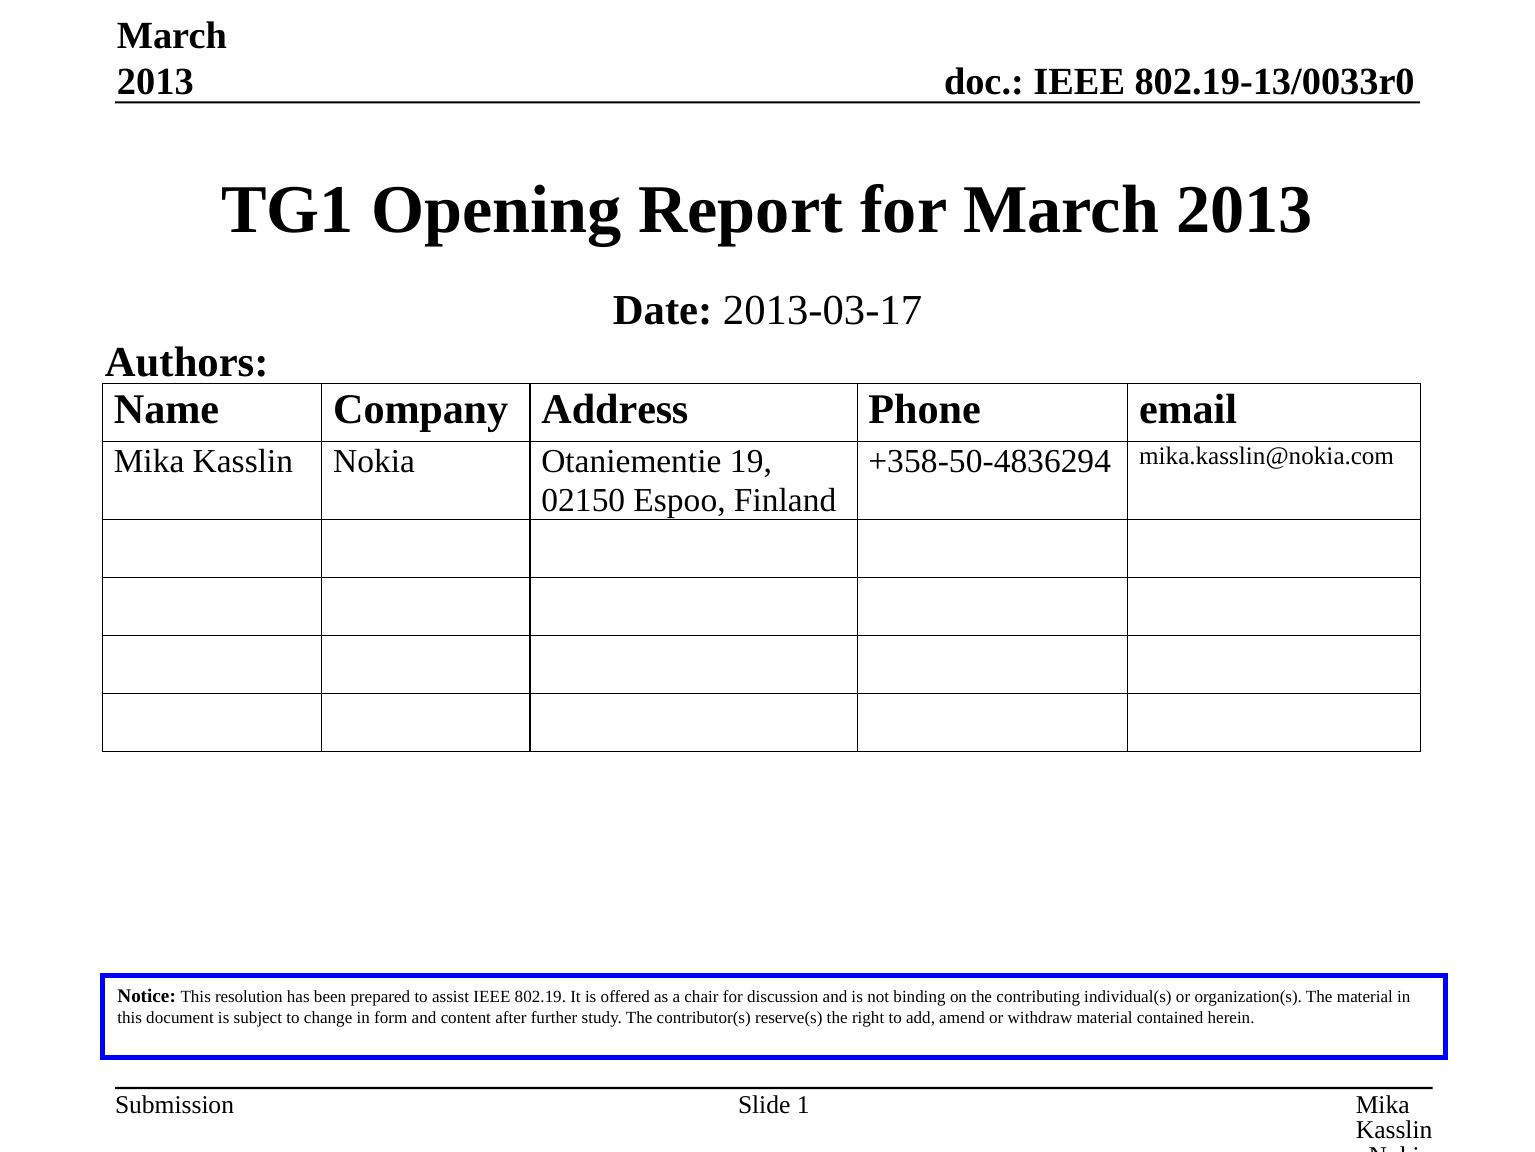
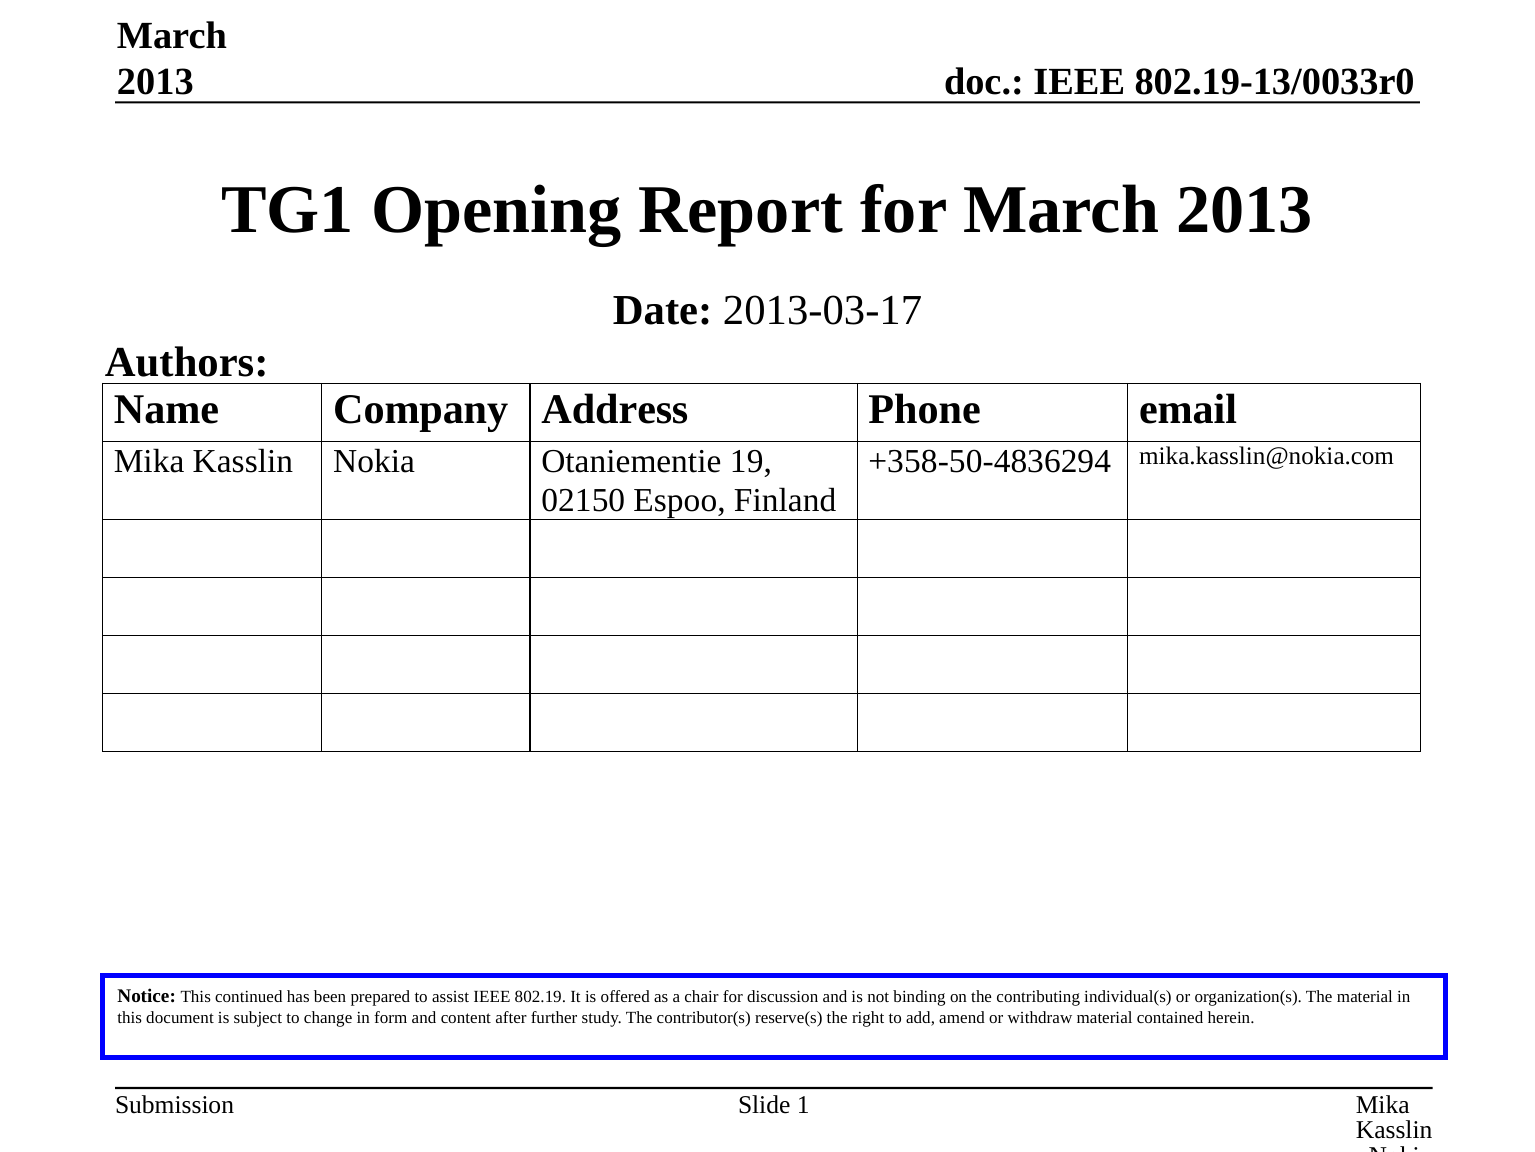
resolution: resolution -> continued (249, 996)
